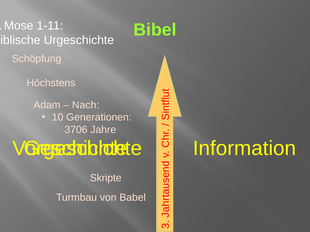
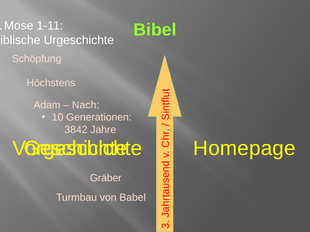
3706: 3706 -> 3842 (76, 130)
Information: Information -> Homepage (244, 149)
Skripte: Skripte -> Gräber (106, 178)
